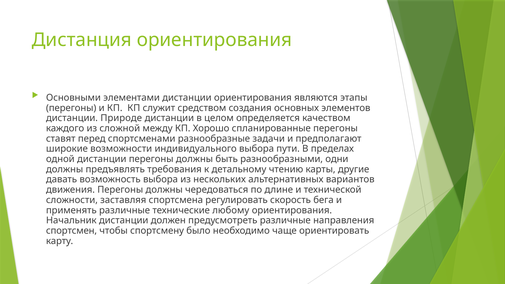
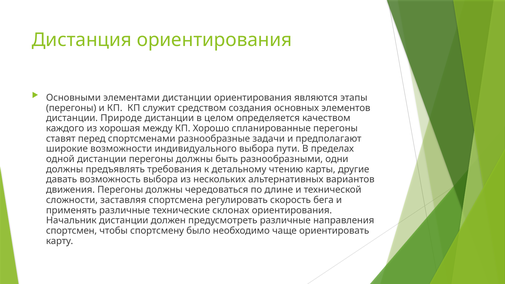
сложной: сложной -> хорошая (120, 128)
любому: любому -> склонах (231, 210)
